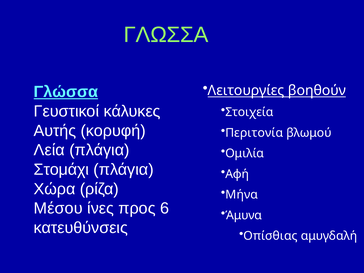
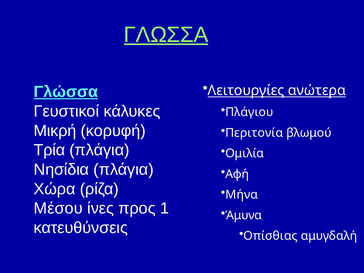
ΓΛΩΣΣΑ underline: none -> present (166, 35)
βοηθούν: βοηθούν -> ανώτερα (317, 90)
Στοιχεία: Στοιχεία -> Πλάγιου (249, 112)
Αυτής: Αυτής -> Μικρή (55, 131)
Λεία: Λεία -> Τρία (49, 150)
Στομάχι: Στομάχι -> Νησίδια (61, 170)
6: 6 -> 1 (165, 208)
